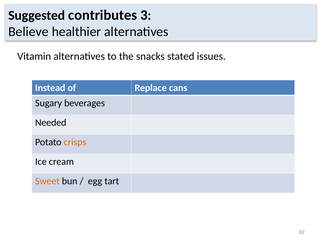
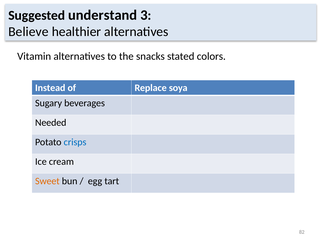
contributes: contributes -> understand (103, 15)
issues: issues -> colors (211, 56)
cans: cans -> soya (178, 88)
crisps colour: orange -> blue (75, 142)
